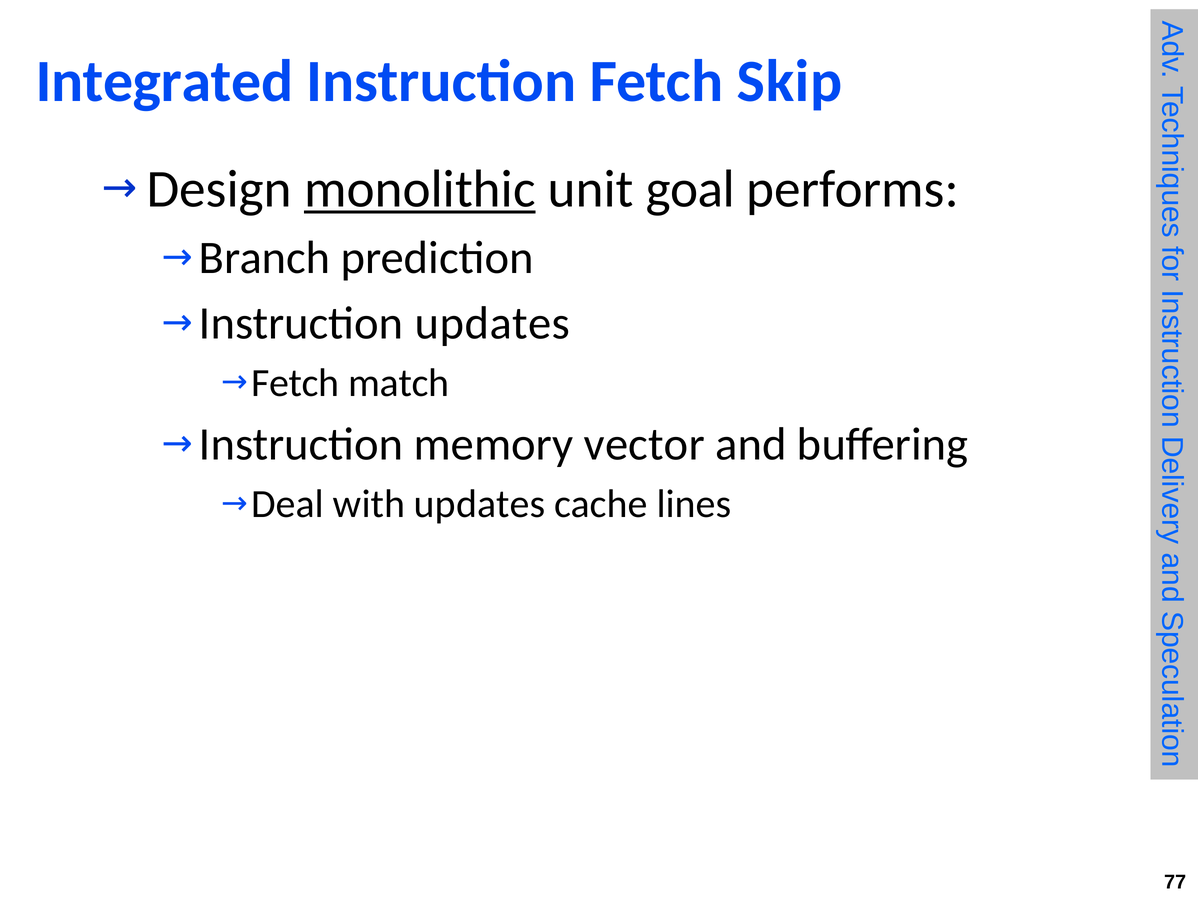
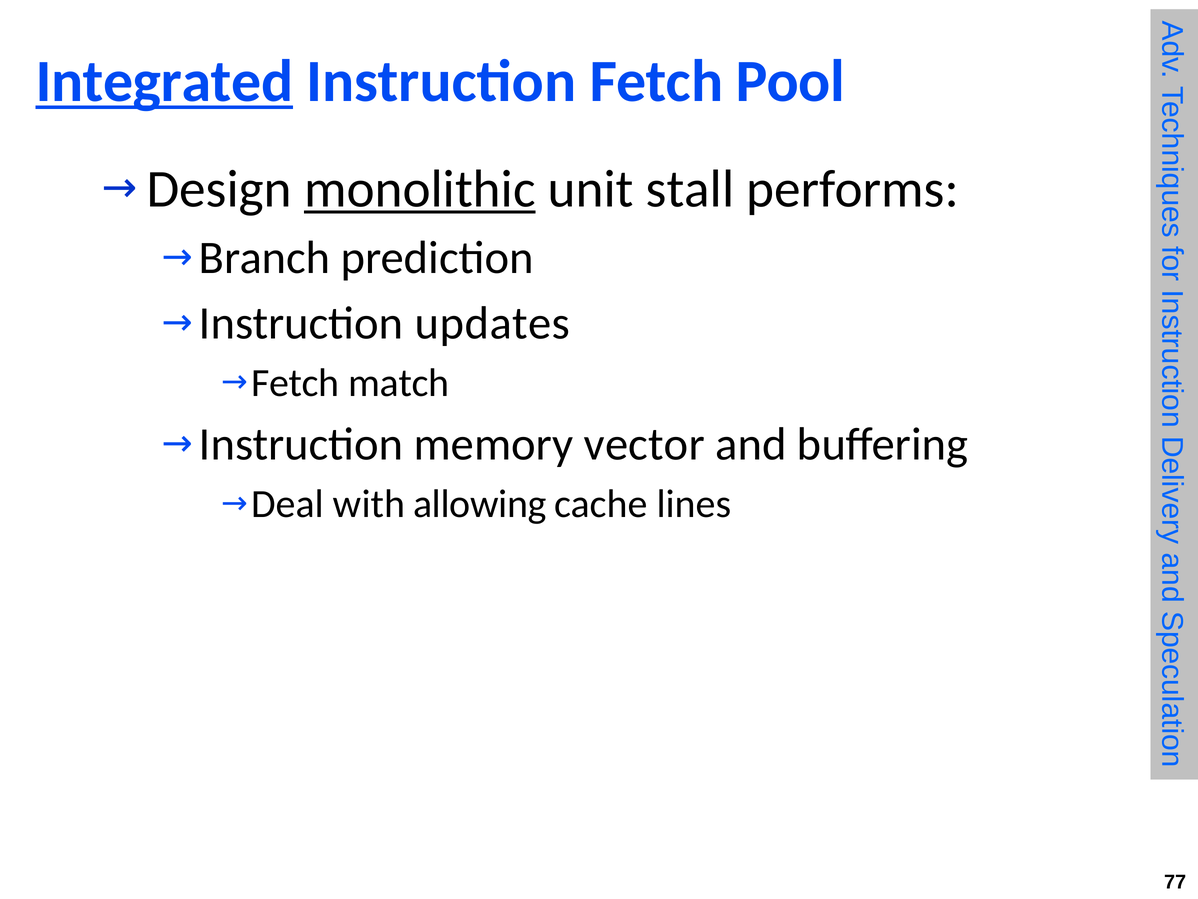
Integrated underline: none -> present (164, 81)
Skip: Skip -> Pool (790, 81)
goal: goal -> stall (690, 189)
with updates: updates -> allowing (480, 504)
